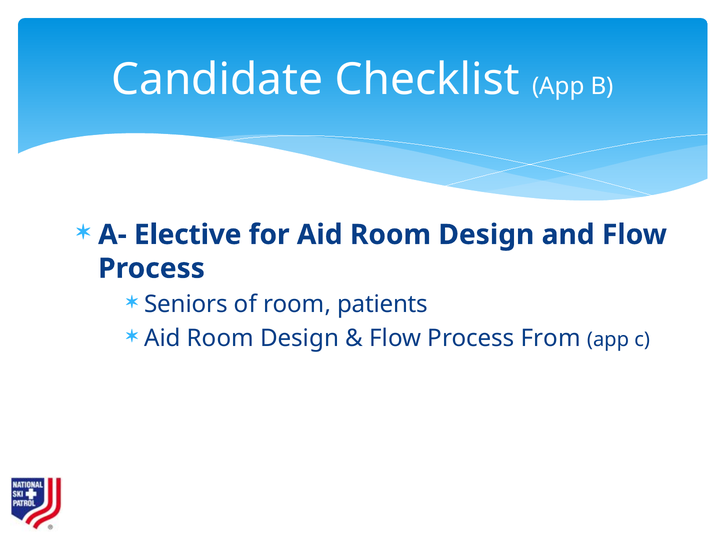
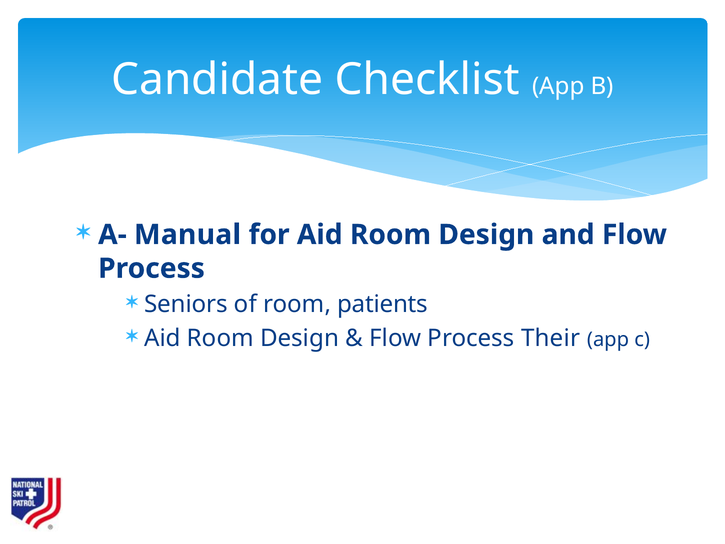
Elective: Elective -> Manual (187, 235)
From: From -> Their (551, 338)
